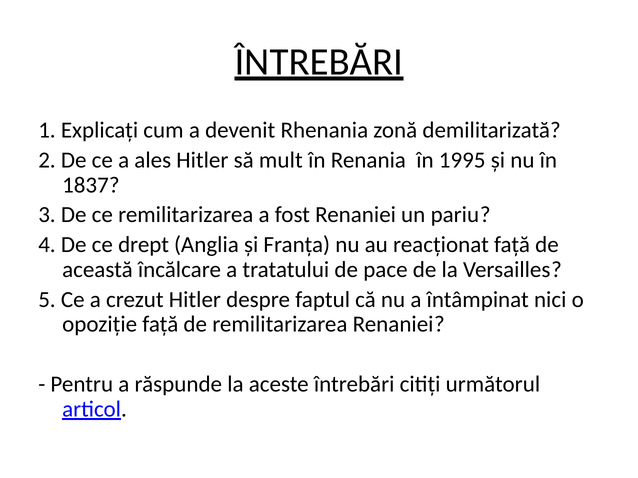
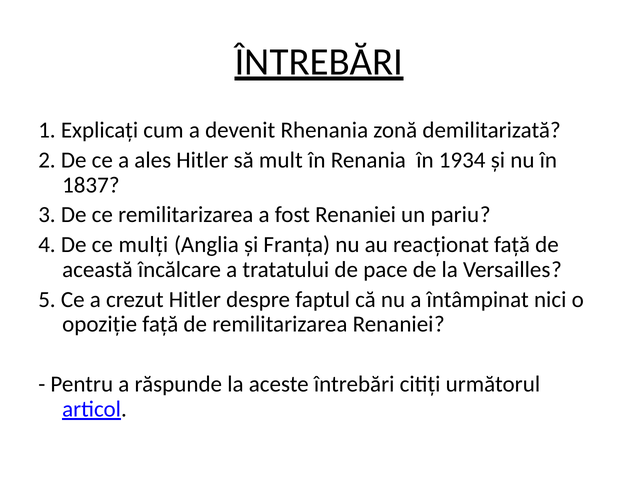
1995: 1995 -> 1934 (462, 160)
drept: drept -> mulți (143, 245)
